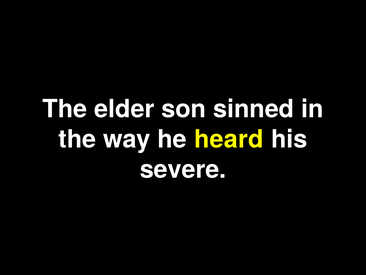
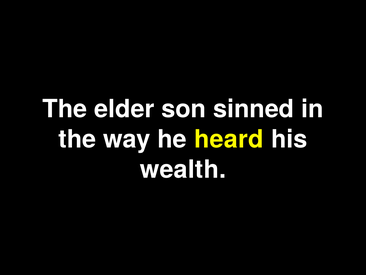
severe: severe -> wealth (183, 169)
